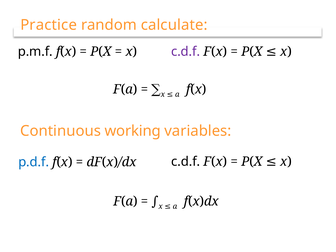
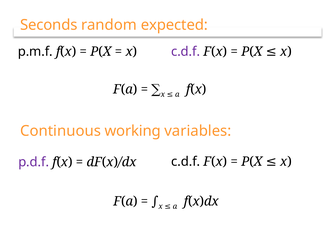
Practice: Practice -> Seconds (49, 25)
calculate: calculate -> expected (174, 25)
p.d.f colour: blue -> purple (34, 162)
